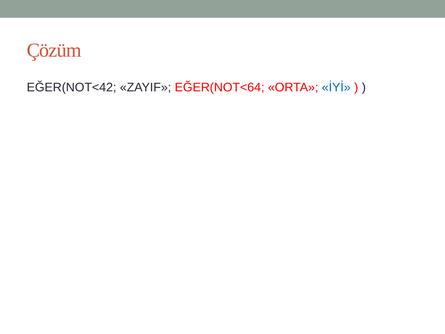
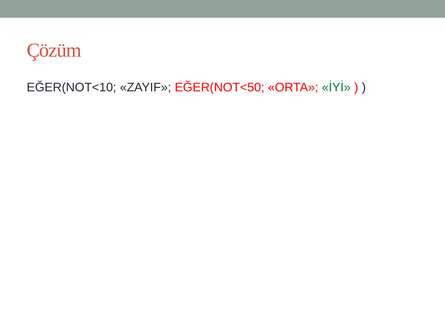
EĞER(NOT<42: EĞER(NOT<42 -> EĞER(NOT<10 (72, 87)
EĞER(NOT<64: EĞER(NOT<64 -> EĞER(NOT<50 (220, 87)
İYİ colour: blue -> green (336, 87)
